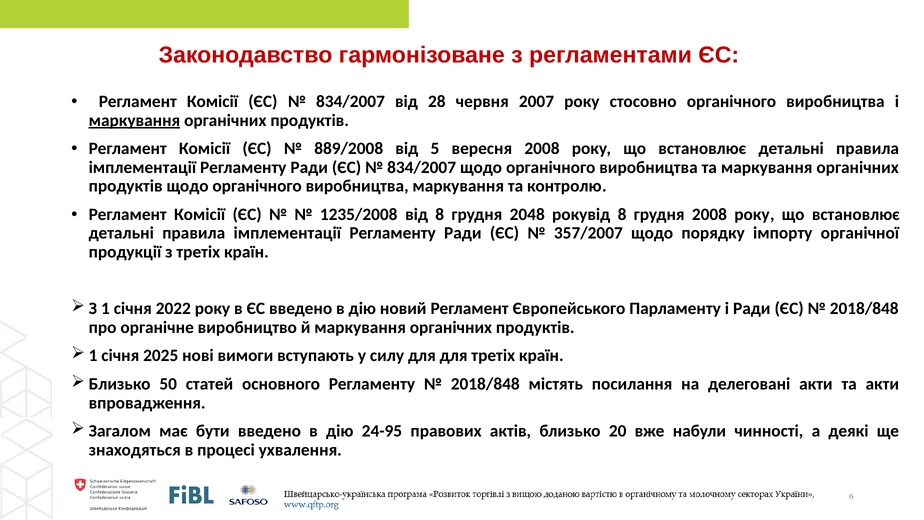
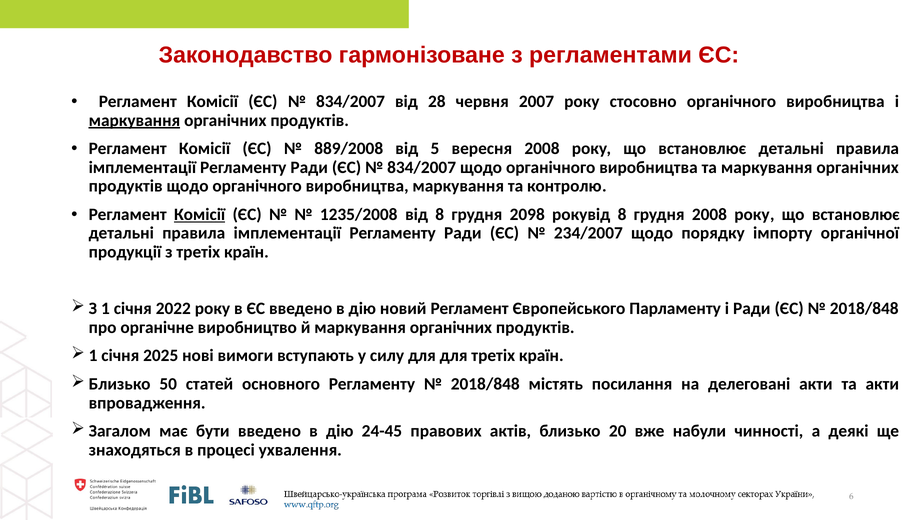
Комісії underline: none -> present (200, 214)
2048: 2048 -> 2098 (527, 214)
357/2007: 357/2007 -> 234/2007 (588, 233)
24-95: 24-95 -> 24-45 (382, 431)
